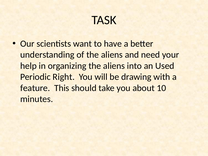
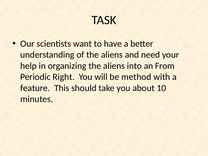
Used: Used -> From (165, 66)
drawing: drawing -> method (136, 77)
